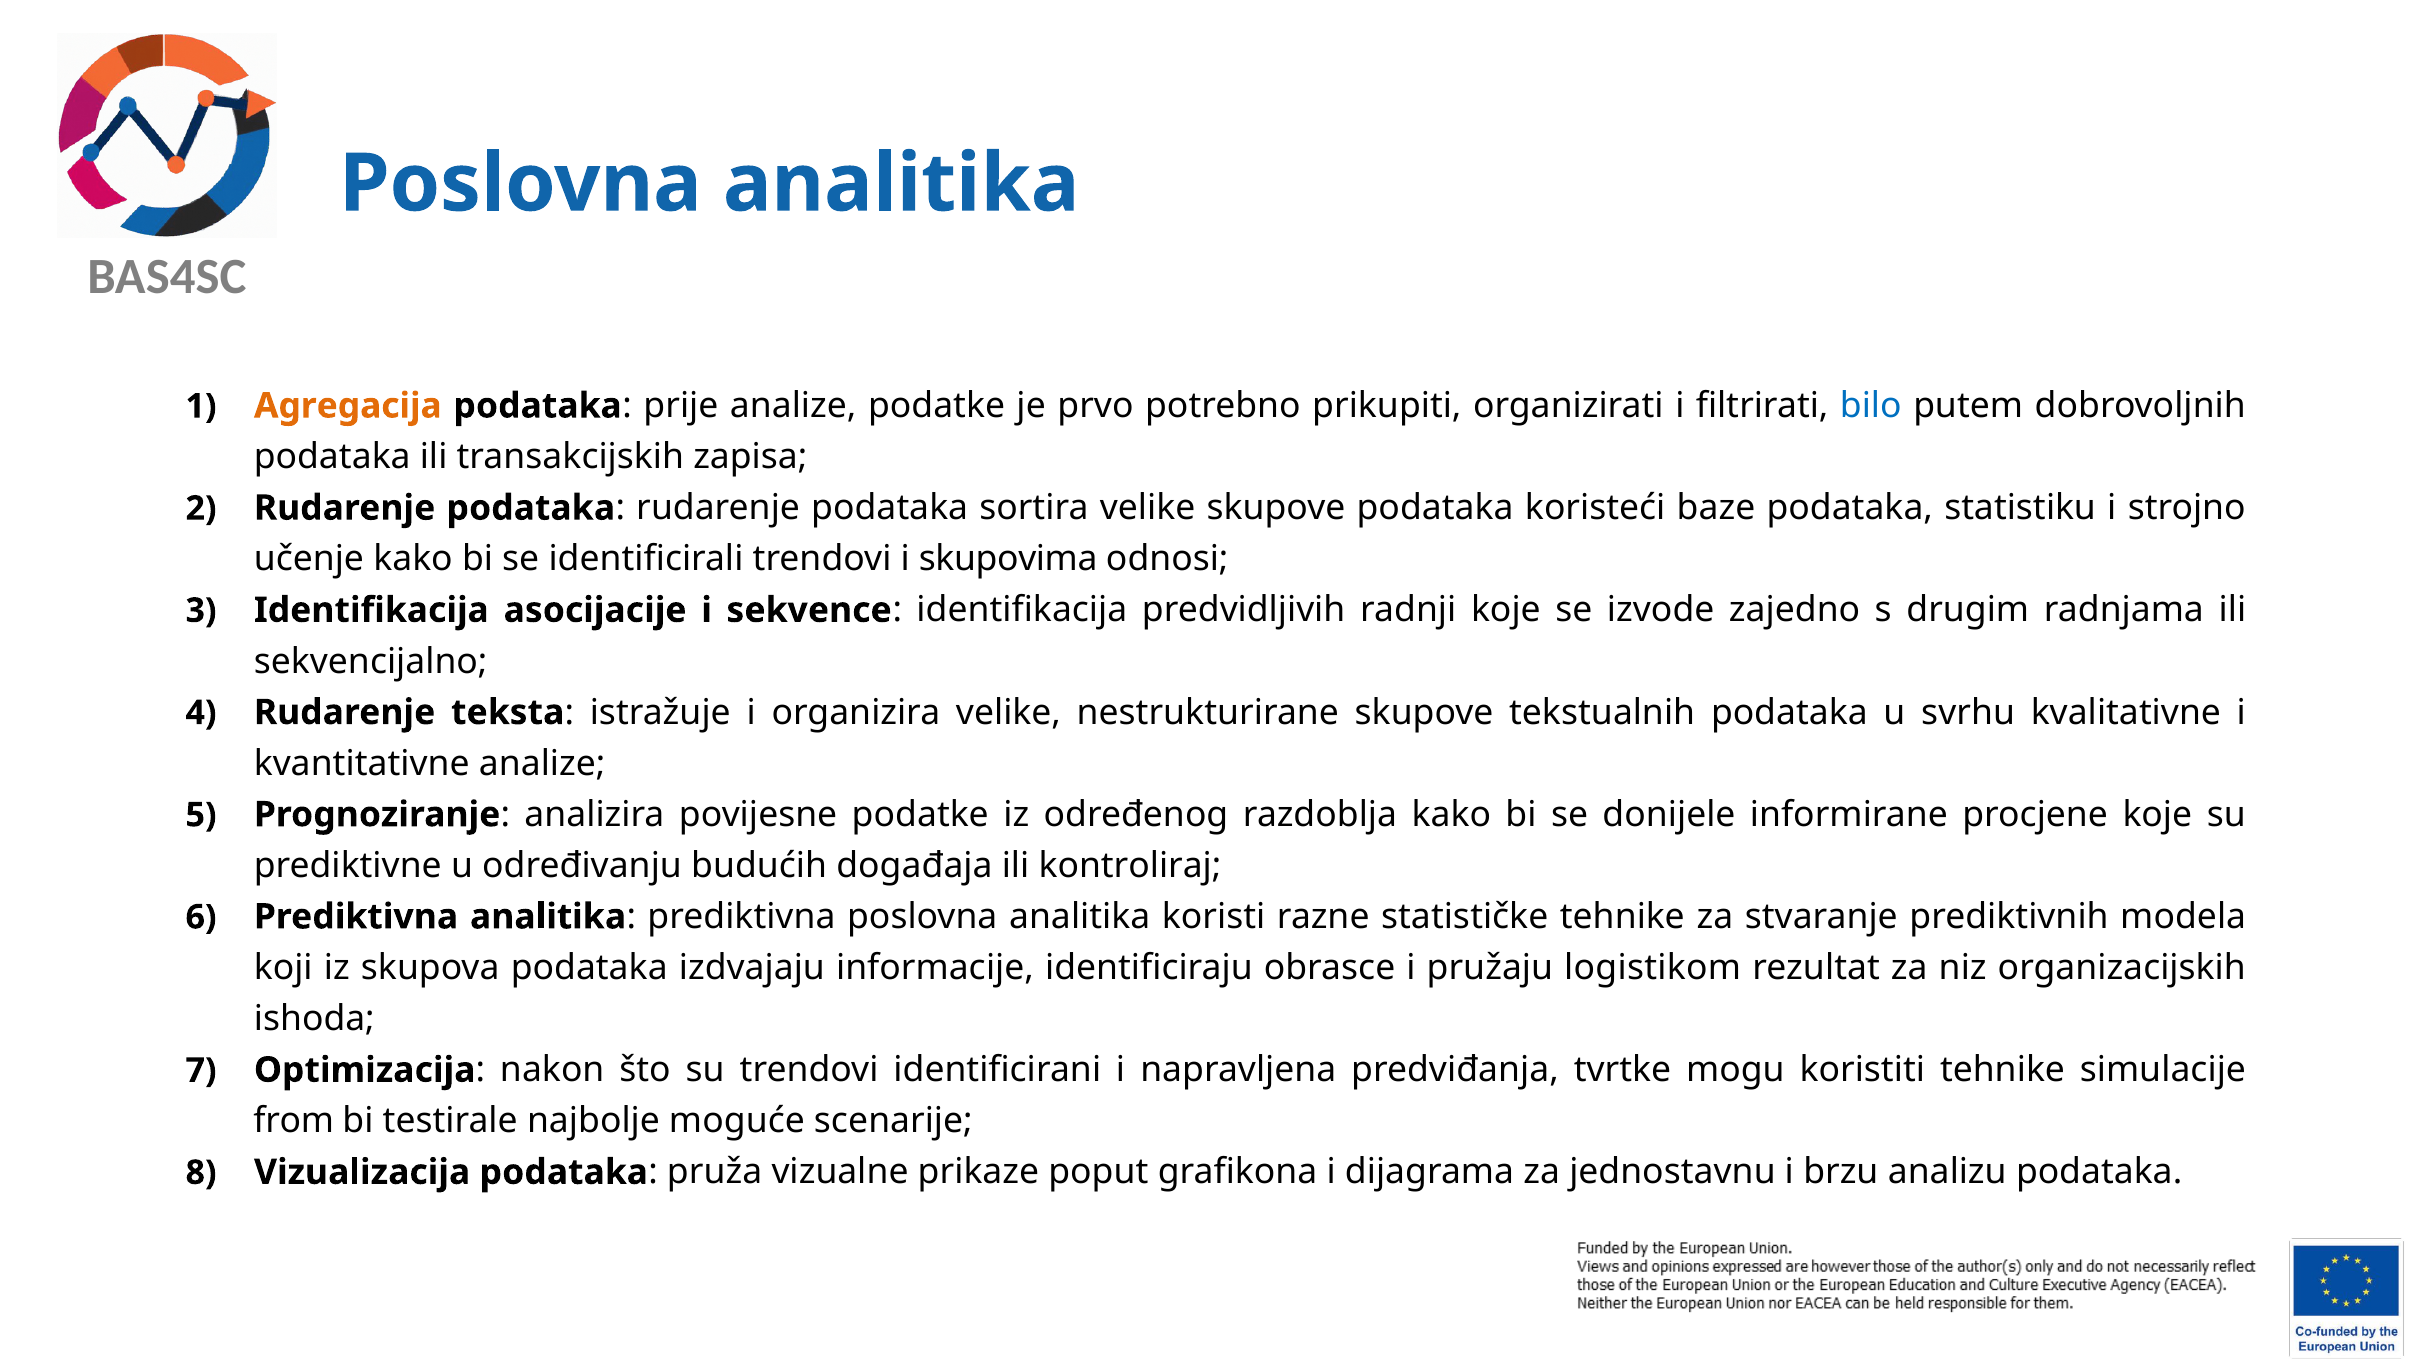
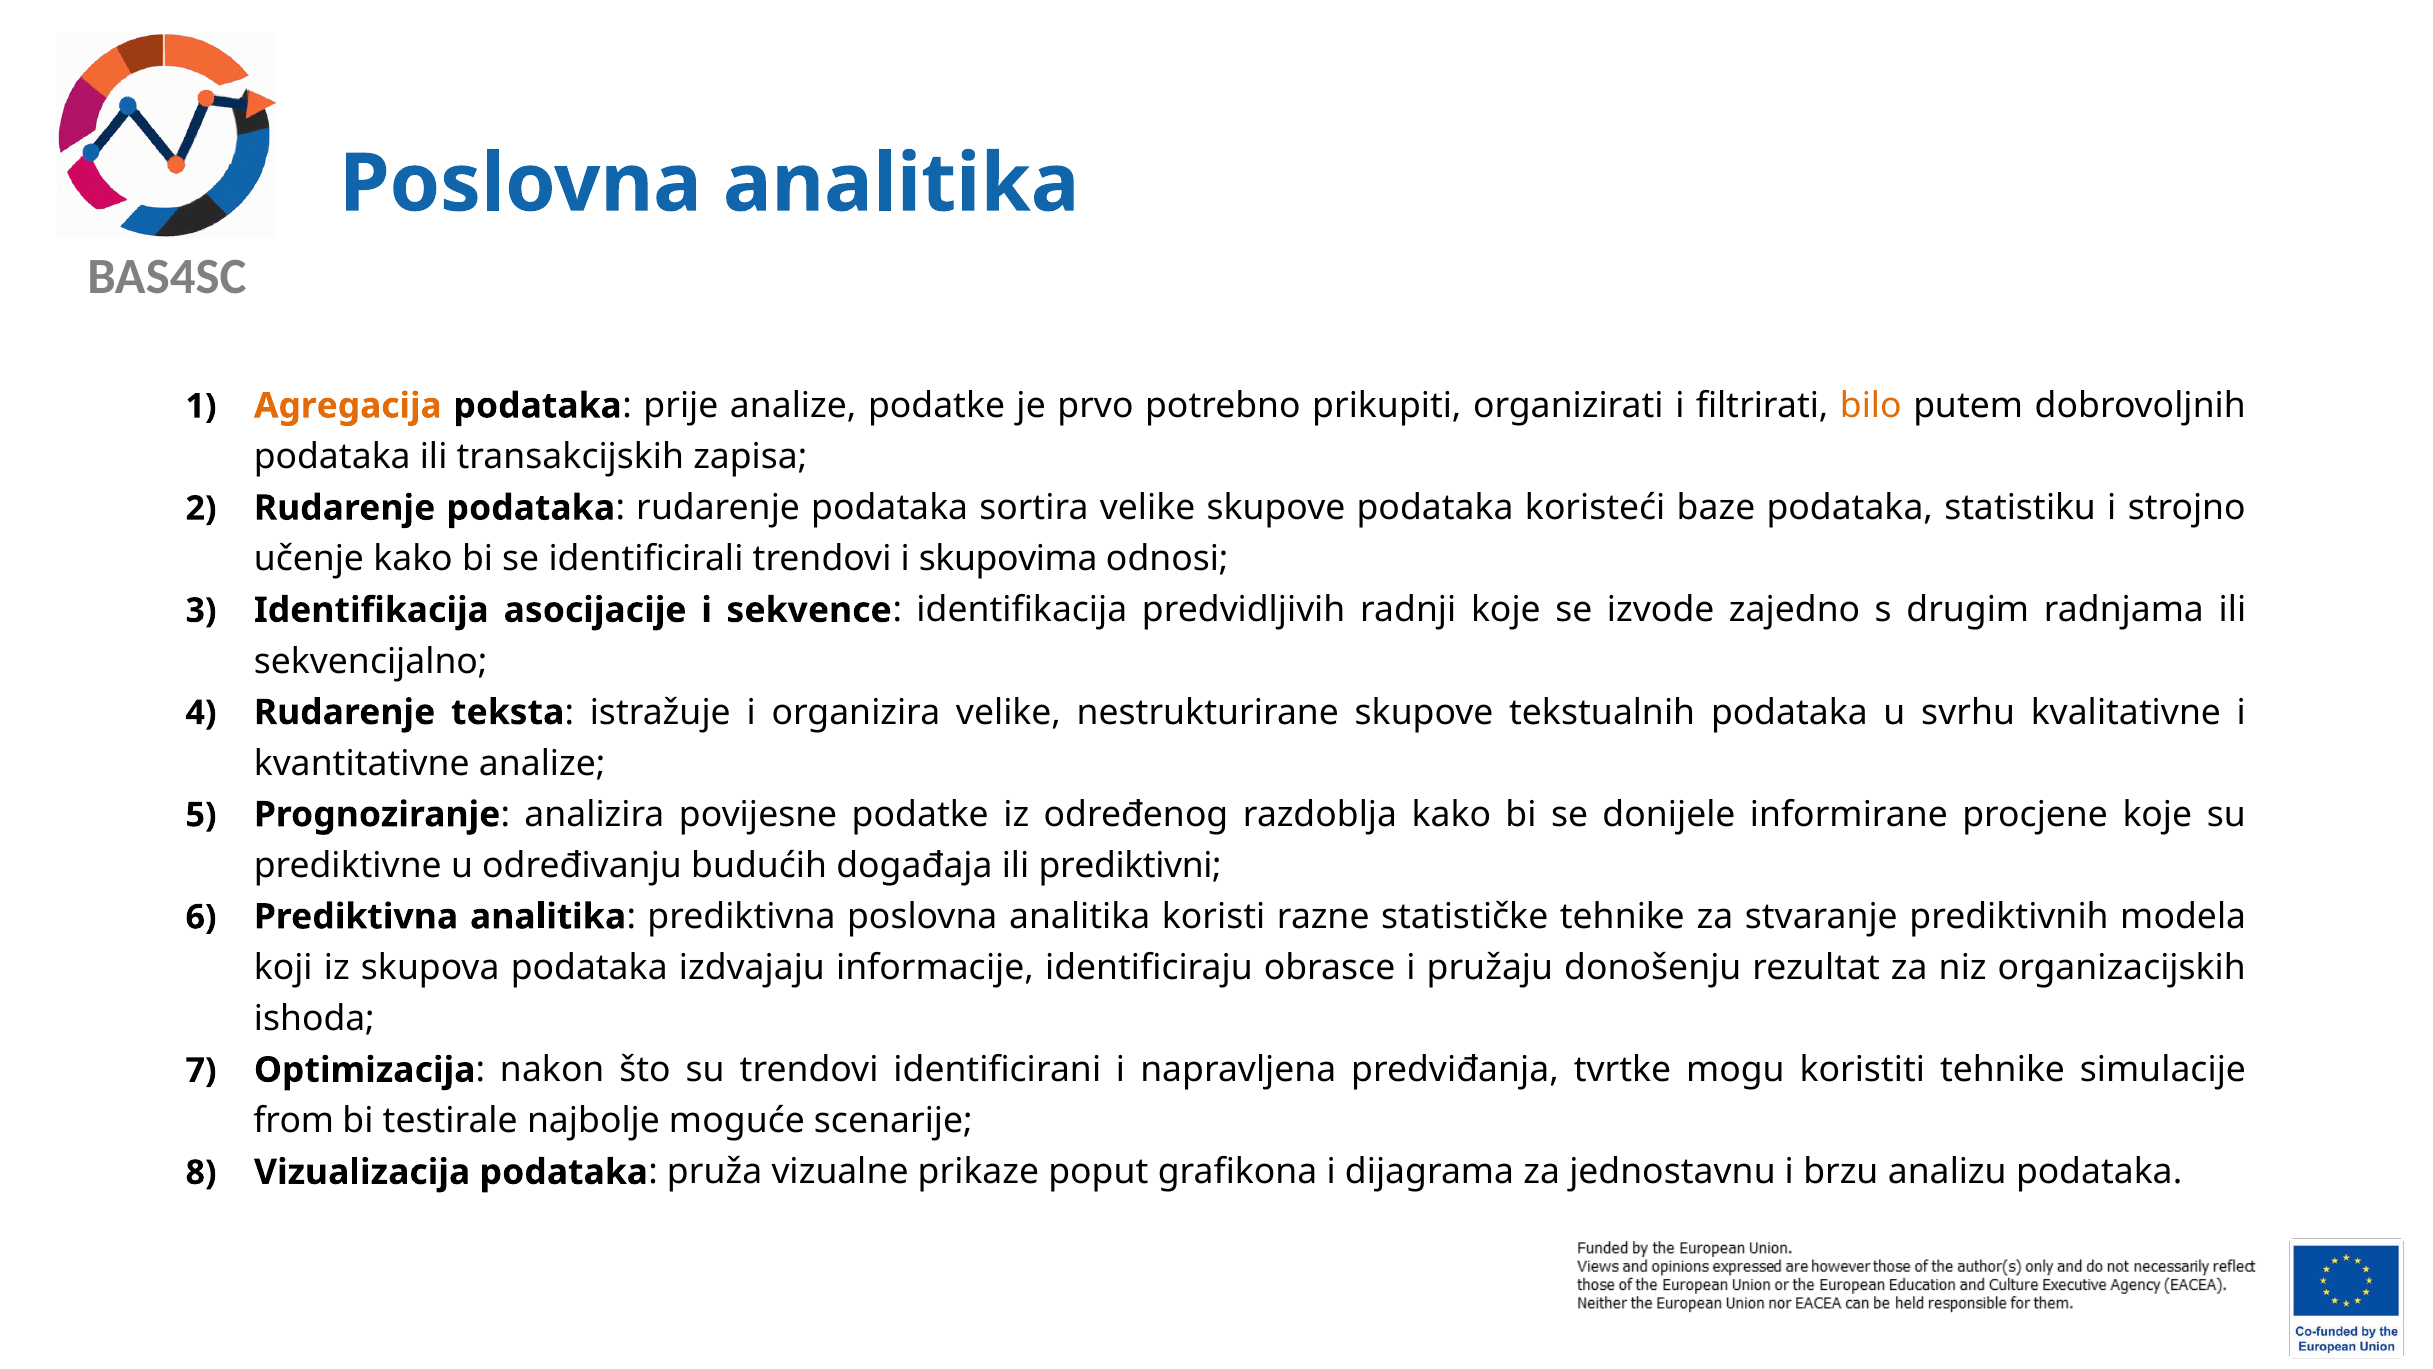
bilo colour: blue -> orange (1871, 406)
kontroliraj: kontroliraj -> prediktivni (1130, 865)
logistikom: logistikom -> donošenju (1653, 968)
